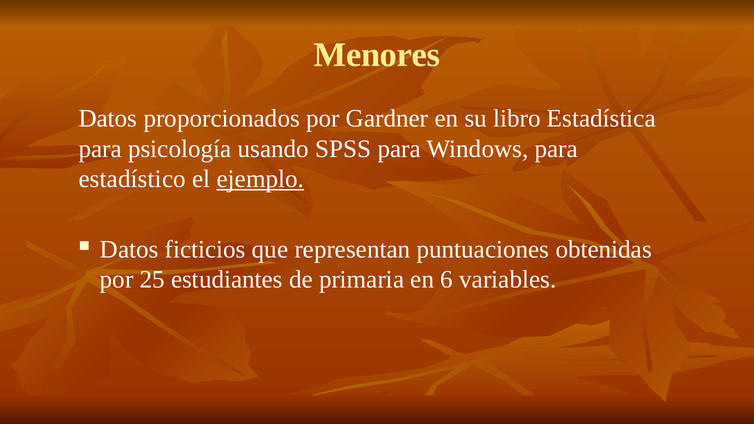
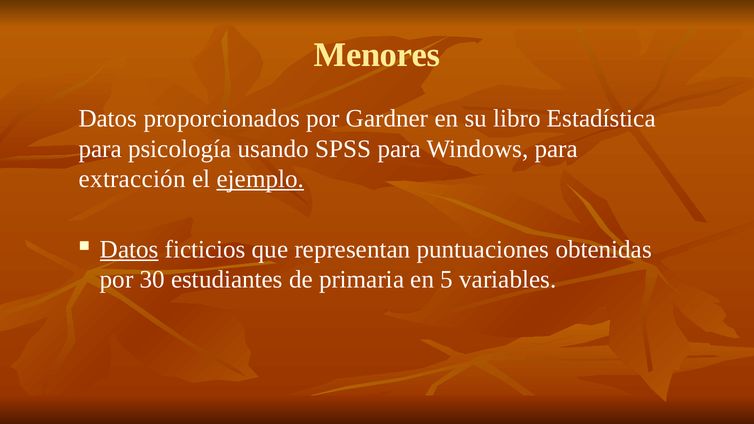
estadístico: estadístico -> extracción (132, 179)
Datos underline: none -> present (129, 249)
25: 25 -> 30 (152, 280)
6: 6 -> 5 (447, 280)
